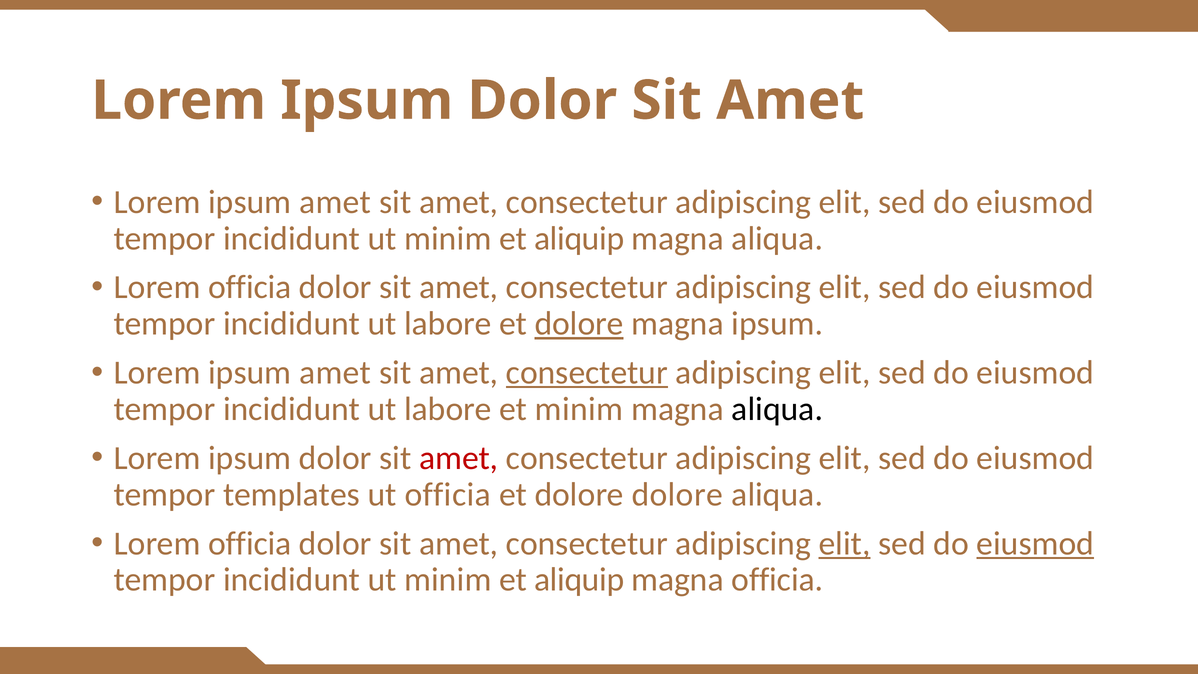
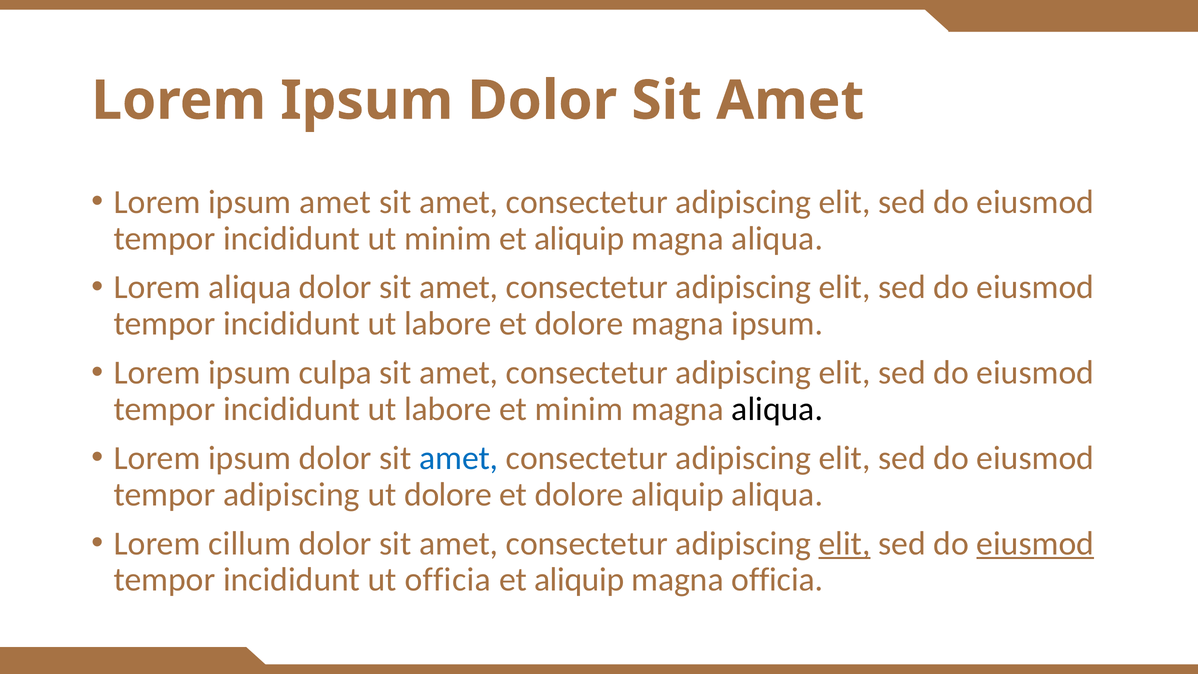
officia: officia -> aliqua (250, 287)
dolore underline: present -> none (579, 324)
amet: amet -> culpa (335, 373)
consectetur underline: present -> none (587, 373)
amet colour: red -> blue (459, 458)
tempor templates: templates -> adipiscing (291, 494)
ut officia: officia -> dolore (448, 494)
dolore dolore: dolore -> aliquip (678, 494)
officia: officia -> cillum (250, 543)
minim: minim -> officia (448, 580)
